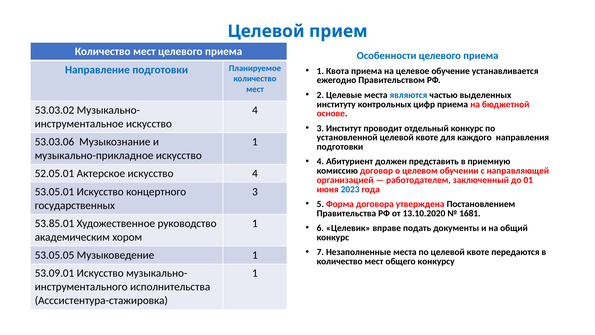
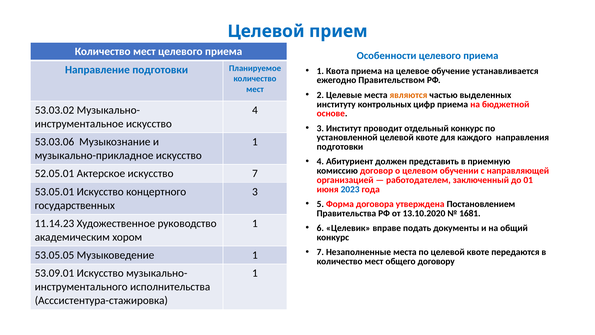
являются colour: blue -> orange (408, 95)
Актерское искусство 4: 4 -> 7 (255, 173)
53.85.01: 53.85.01 -> 11.14.23 (54, 223)
конкурсу: конкурсу -> договору (436, 261)
